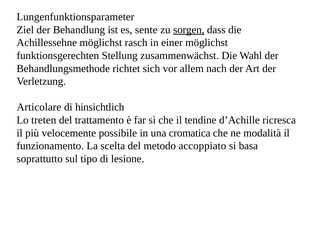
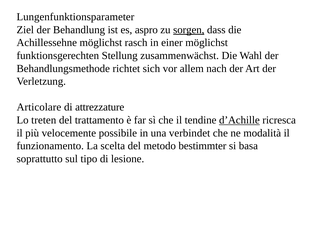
sente: sente -> aspro (146, 30)
hinsichtlich: hinsichtlich -> attrezzature (100, 107)
d’Achille underline: none -> present (239, 120)
cromatica: cromatica -> verbindet (190, 133)
accoppiato: accoppiato -> bestimmter (202, 146)
